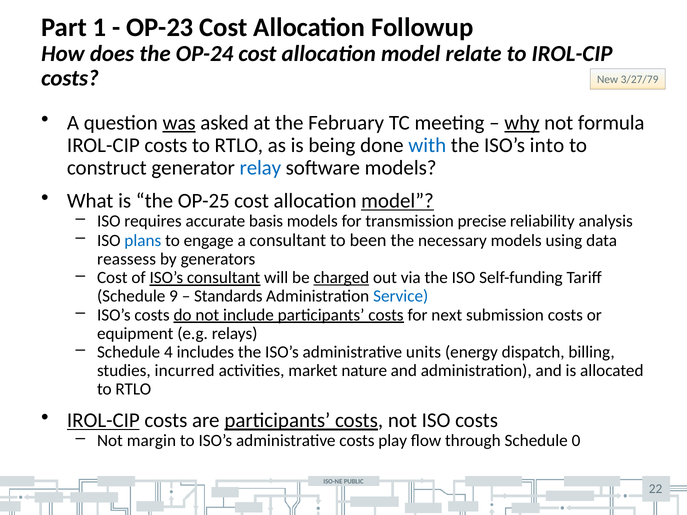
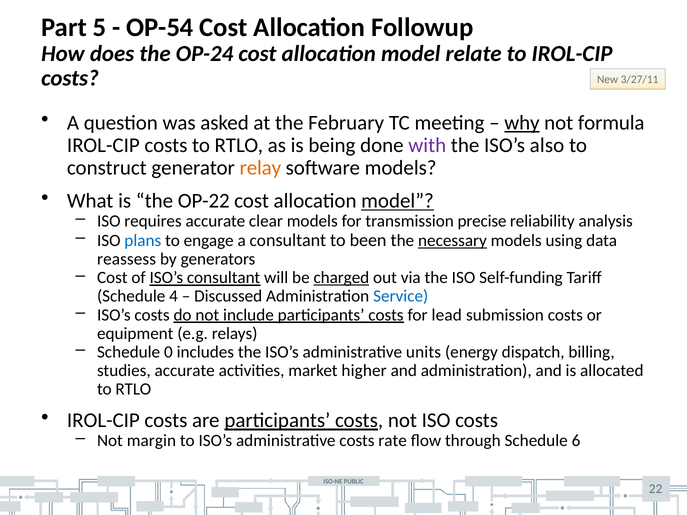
1: 1 -> 5 (99, 27)
OP-23: OP-23 -> OP-54 (160, 27)
3/27/79: 3/27/79 -> 3/27/11 (640, 80)
was underline: present -> none (179, 123)
with colour: blue -> purple (427, 145)
into: into -> also (547, 145)
relay colour: blue -> orange (260, 168)
OP-25: OP-25 -> OP-22 (204, 201)
basis: basis -> clear (266, 221)
necessary underline: none -> present (452, 241)
9: 9 -> 4 (174, 296)
Standards: Standards -> Discussed (228, 296)
next: next -> lead (447, 315)
4: 4 -> 0 (168, 352)
studies incurred: incurred -> accurate (185, 371)
nature: nature -> higher (364, 371)
IROL-CIP underline: present -> none (103, 421)
play: play -> rate (393, 441)
0: 0 -> 6 (576, 441)
